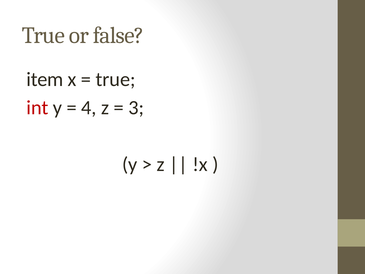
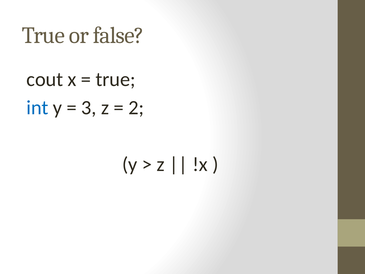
item: item -> cout (45, 79)
int colour: red -> blue (37, 108)
4: 4 -> 3 (89, 108)
3: 3 -> 2 (136, 108)
